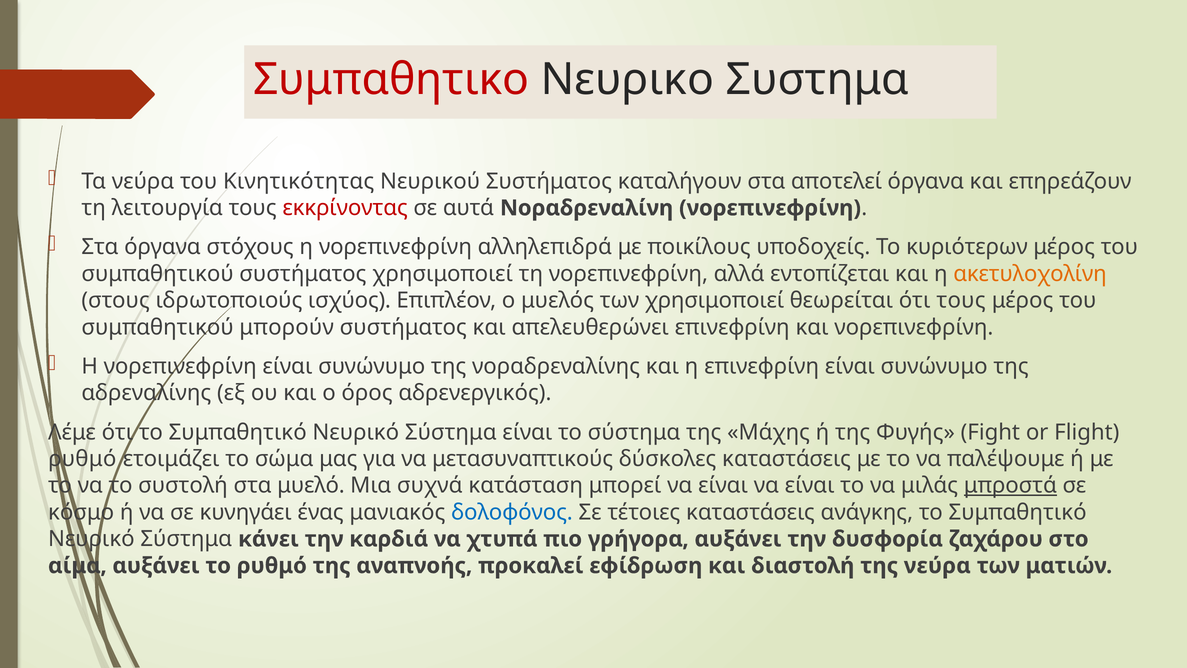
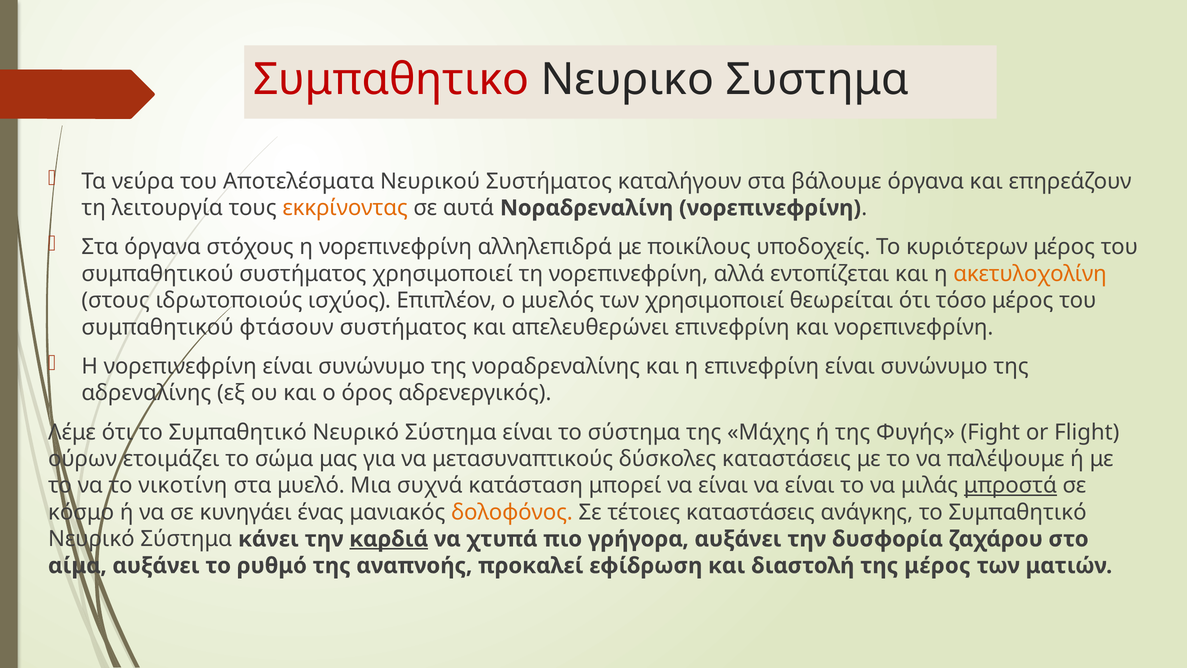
Κινητικότητας: Κινητικότητας -> Αποτελέσματα (299, 181)
αποτελεί: αποτελεί -> βάλουμε (836, 181)
εκκρίνοντας colour: red -> orange (345, 208)
ότι τους: τους -> τόσο (961, 300)
μπορούν: μπορούν -> φτάσουν (287, 327)
ρυθμό: ρυθμό -> ούρων (83, 459)
συστολή: συστολή -> νικοτίνη (183, 485)
δολοφόνος colour: blue -> orange (512, 512)
καρδιά underline: none -> present (389, 539)
της νεύρα: νεύρα -> μέρος (937, 566)
